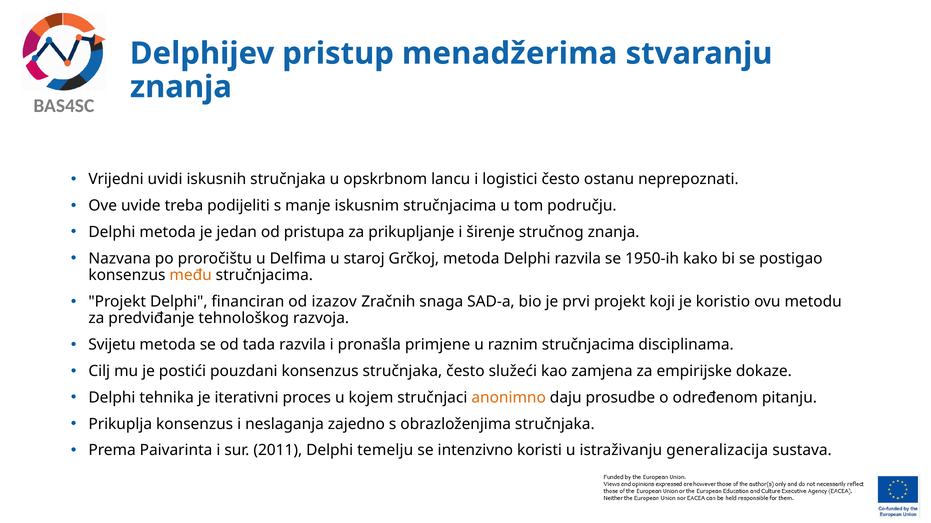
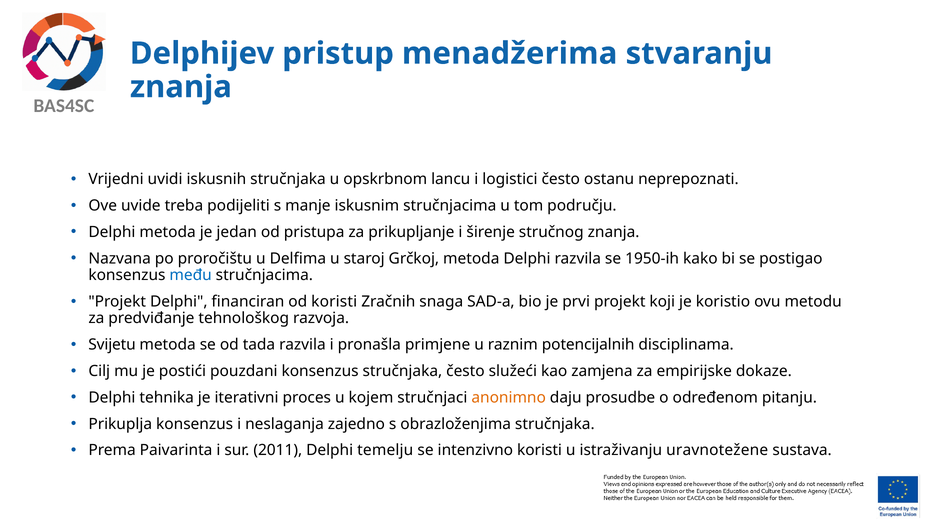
među colour: orange -> blue (191, 276)
od izazov: izazov -> koristi (334, 302)
raznim stručnjacima: stručnjacima -> potencijalnih (588, 345)
generalizacija: generalizacija -> uravnotežene (717, 451)
